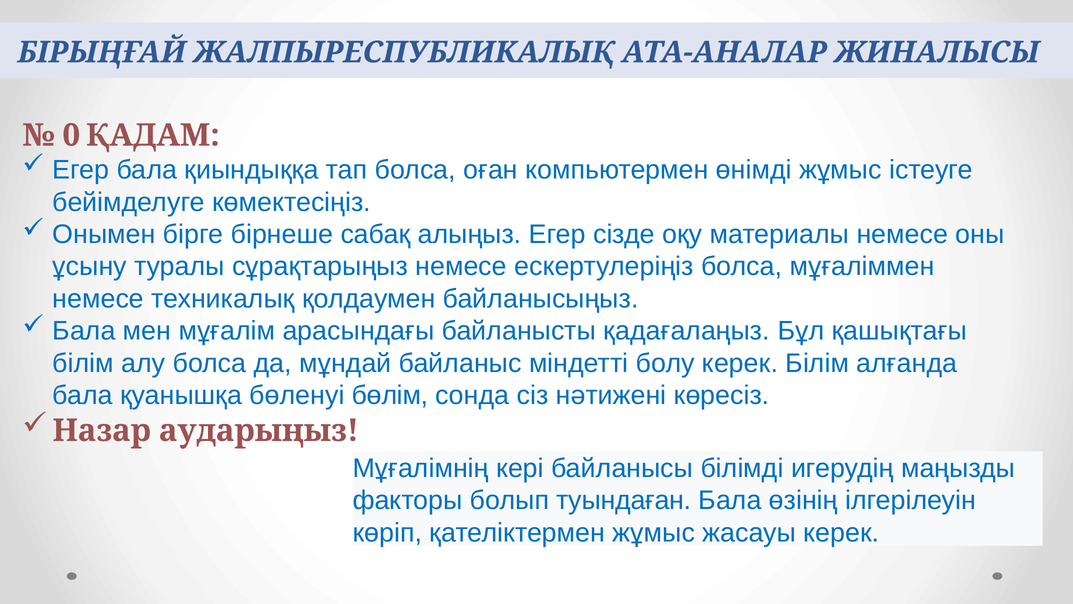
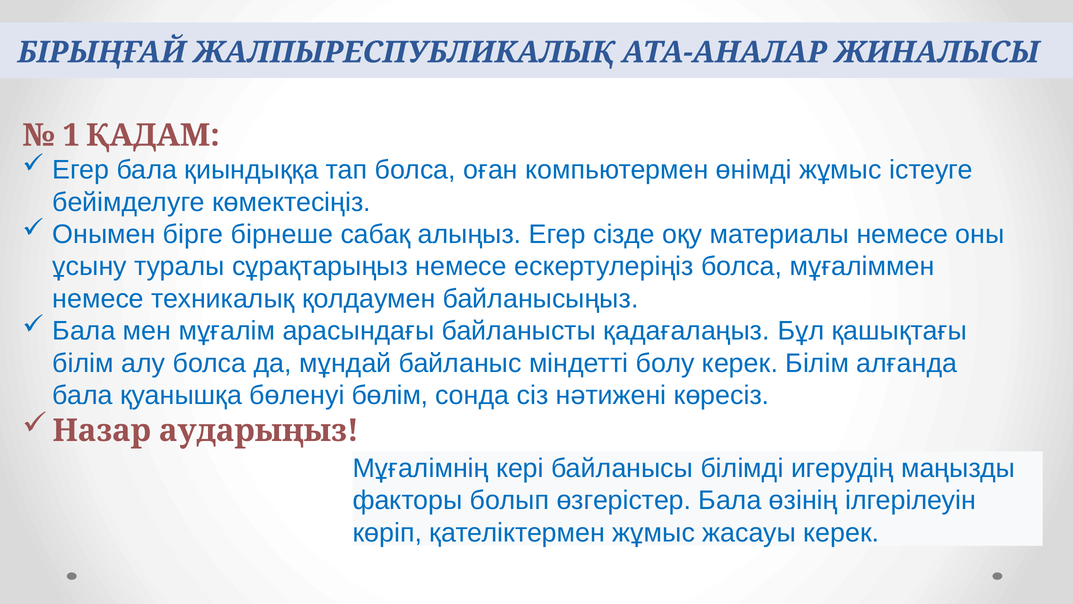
0: 0 -> 1 (71, 135)
туындаған: туындаған -> өзгерістер (624, 500)
